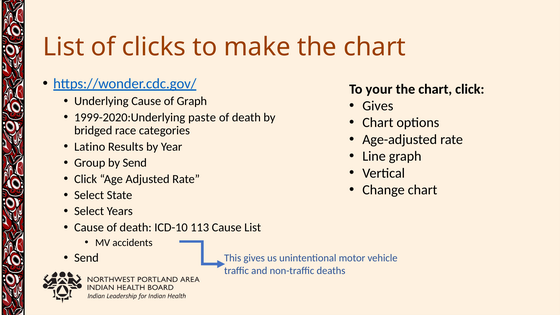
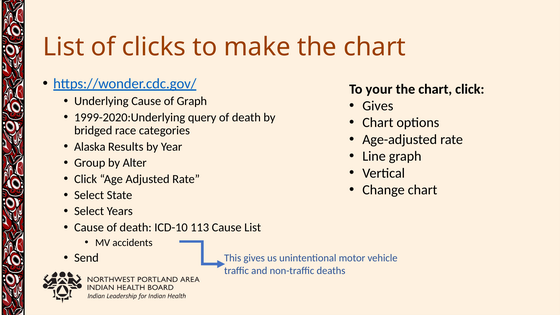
paste: paste -> query (202, 117)
Latino: Latino -> Alaska (90, 147)
by Send: Send -> Alter (135, 163)
